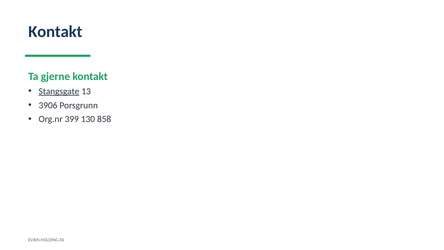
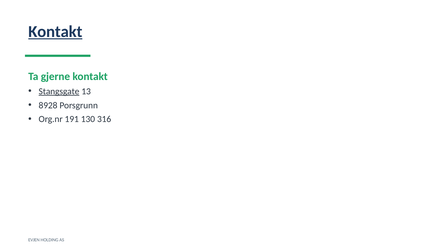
Kontakt underline: none -> present (55, 32)
3906: 3906 -> 8928 (48, 105)
399: 399 -> 191 (72, 119)
858: 858 -> 316 (104, 119)
